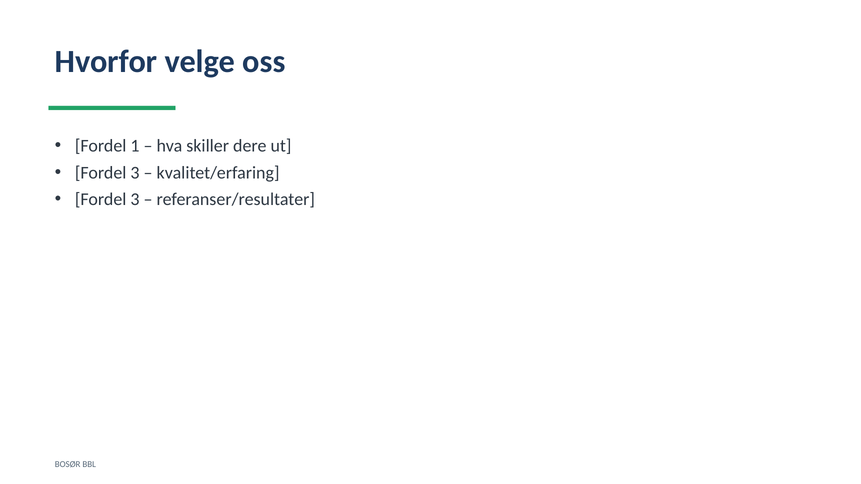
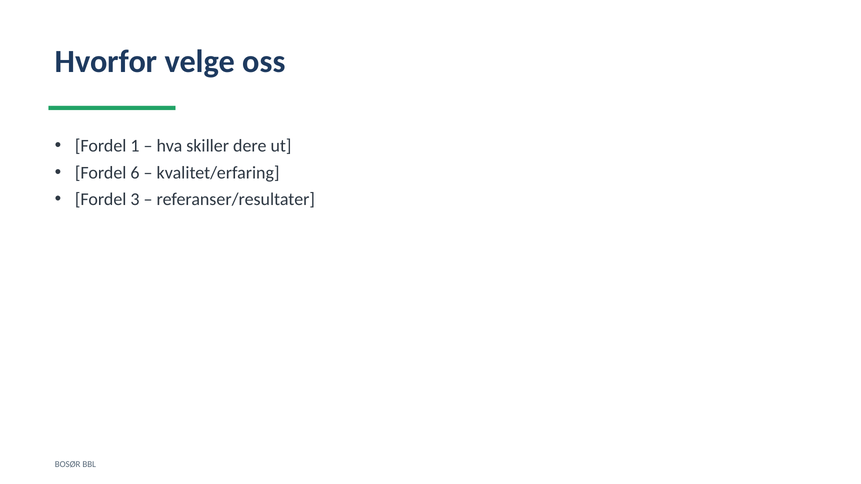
3: 3 -> 6 (135, 173)
